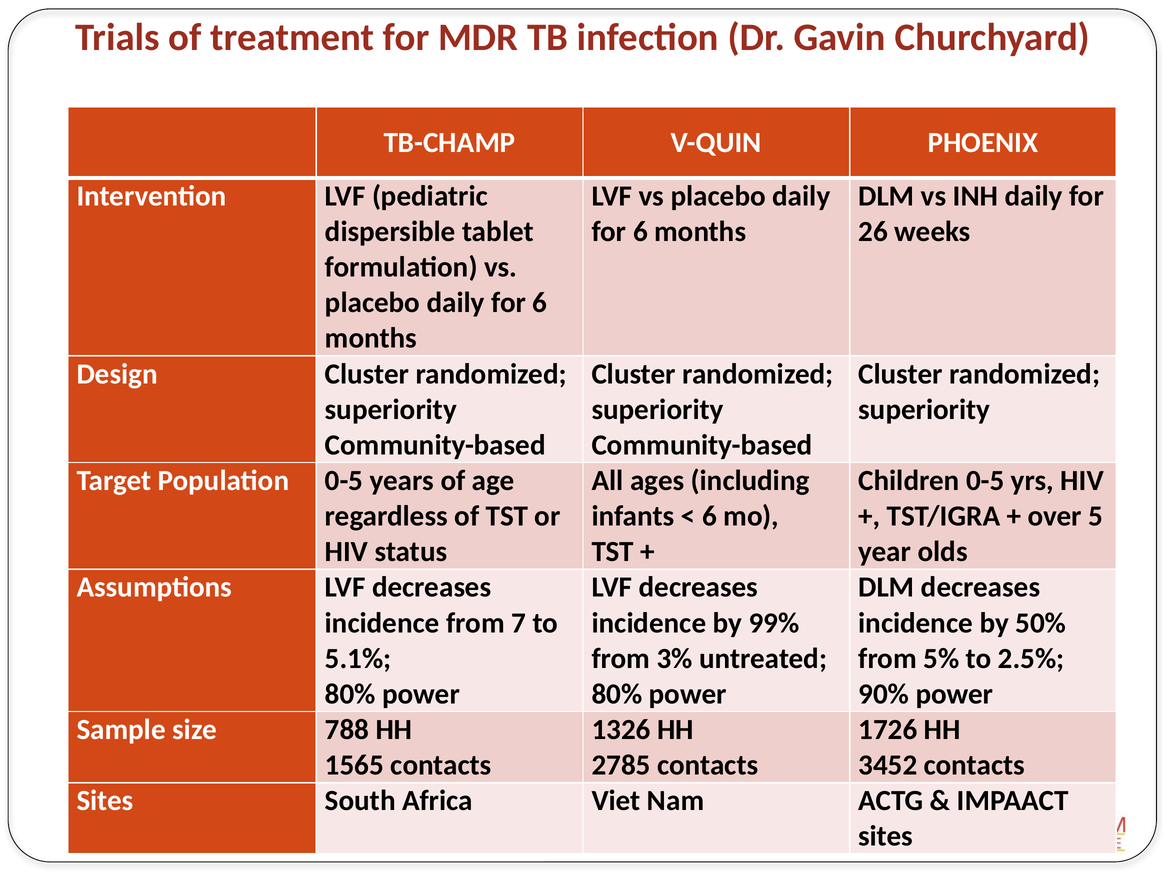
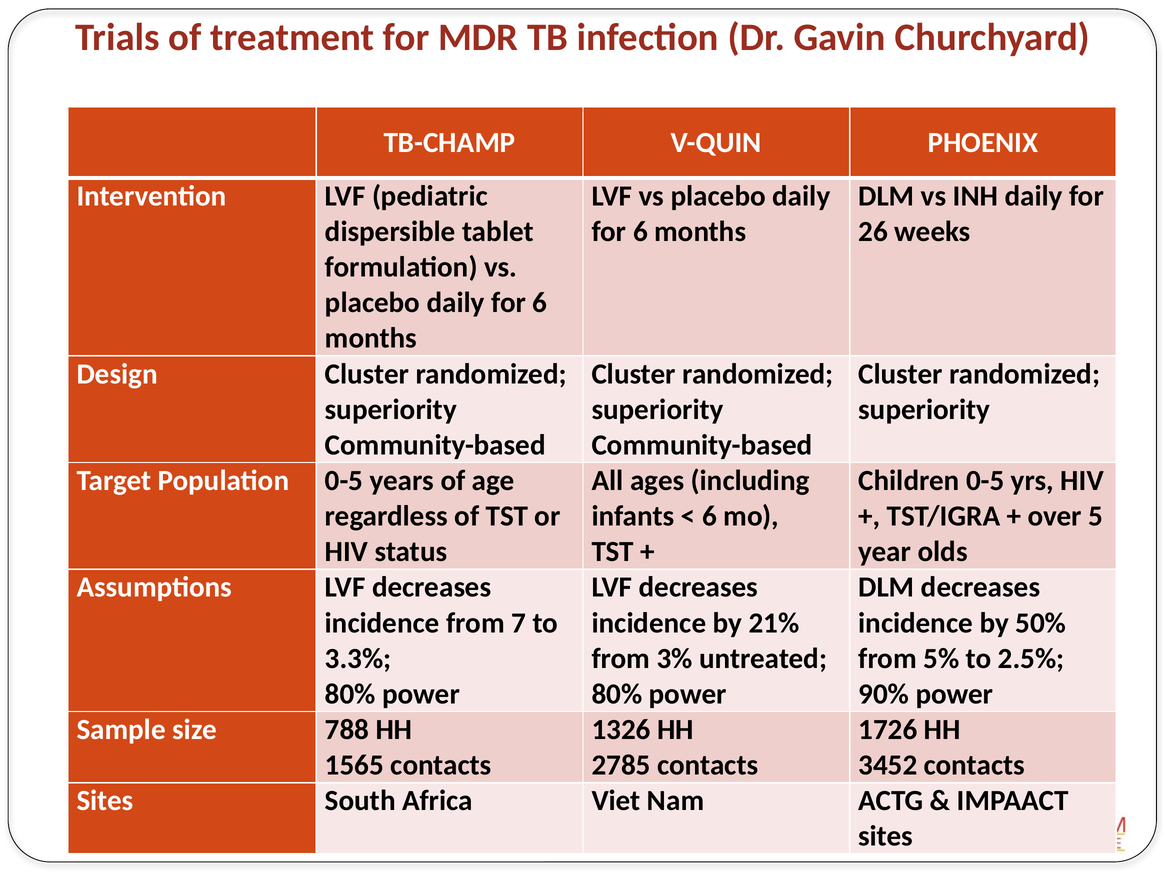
99%: 99% -> 21% (774, 623)
5.1%: 5.1% -> 3.3% (358, 658)
